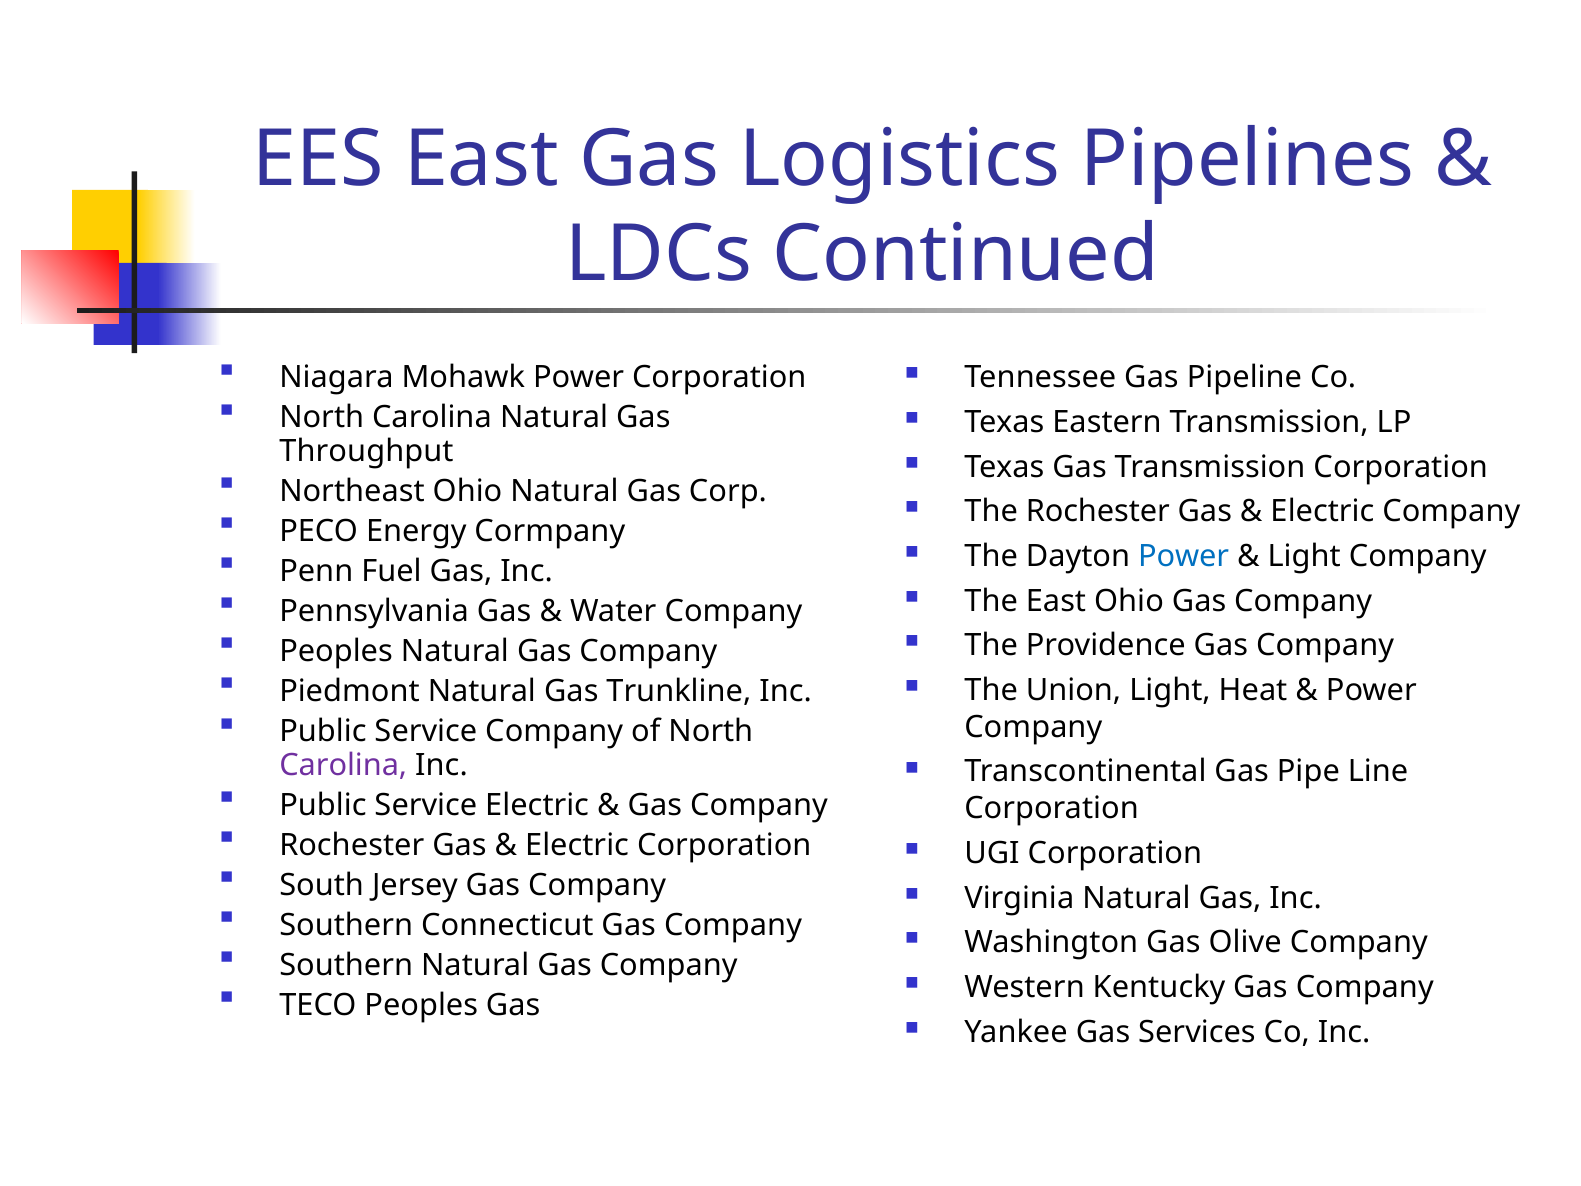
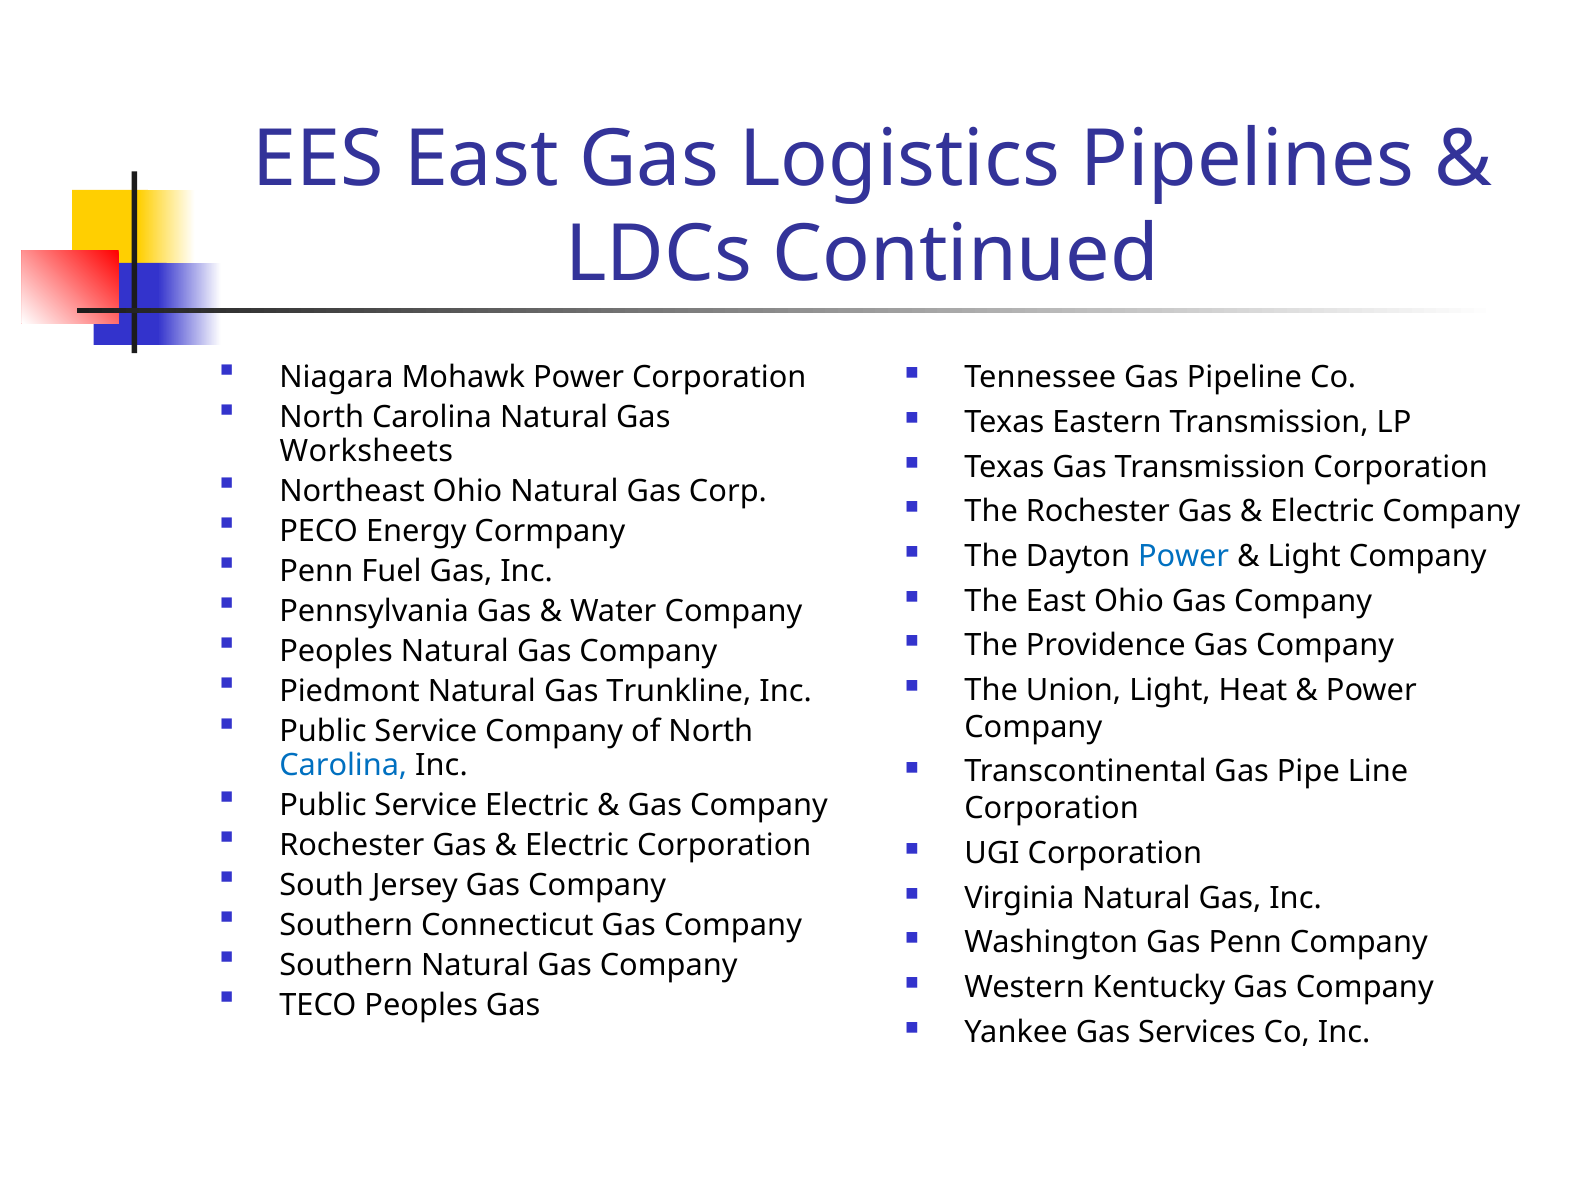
Throughput: Throughput -> Worksheets (366, 451)
Carolina colour: purple -> blue (343, 765)
Gas Olive: Olive -> Penn (1245, 942)
